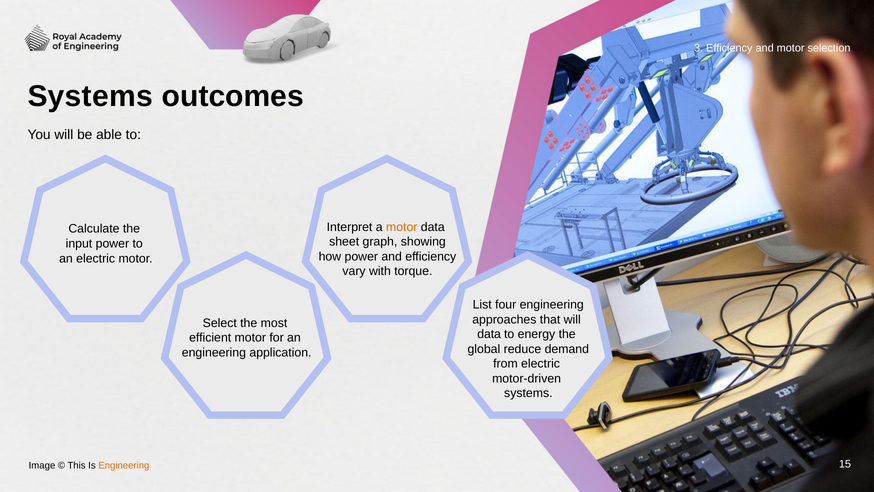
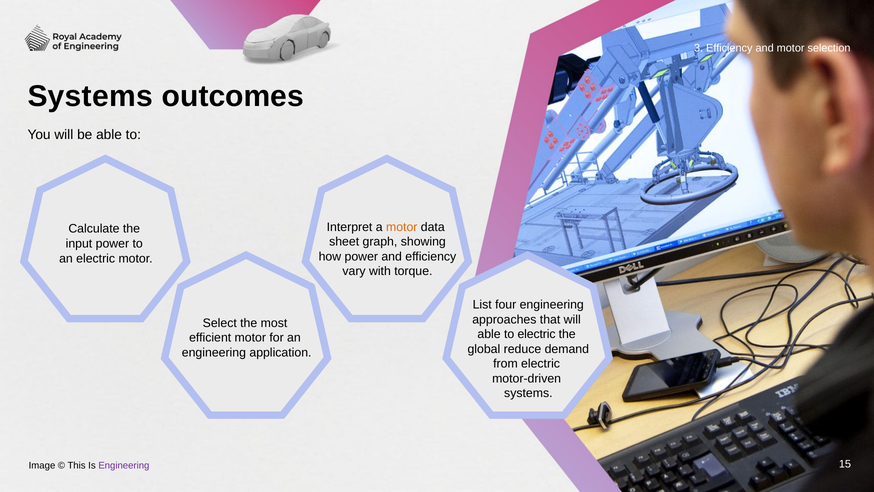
data: data -> able (489, 334)
to energy: energy -> electric (537, 334)
Engineering colour: orange -> purple (124, 465)
